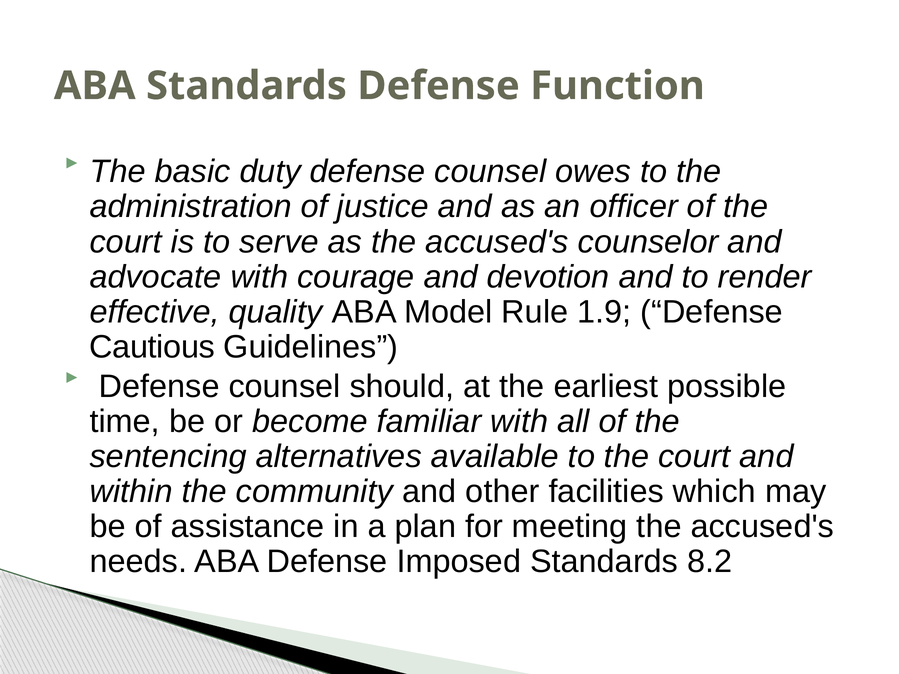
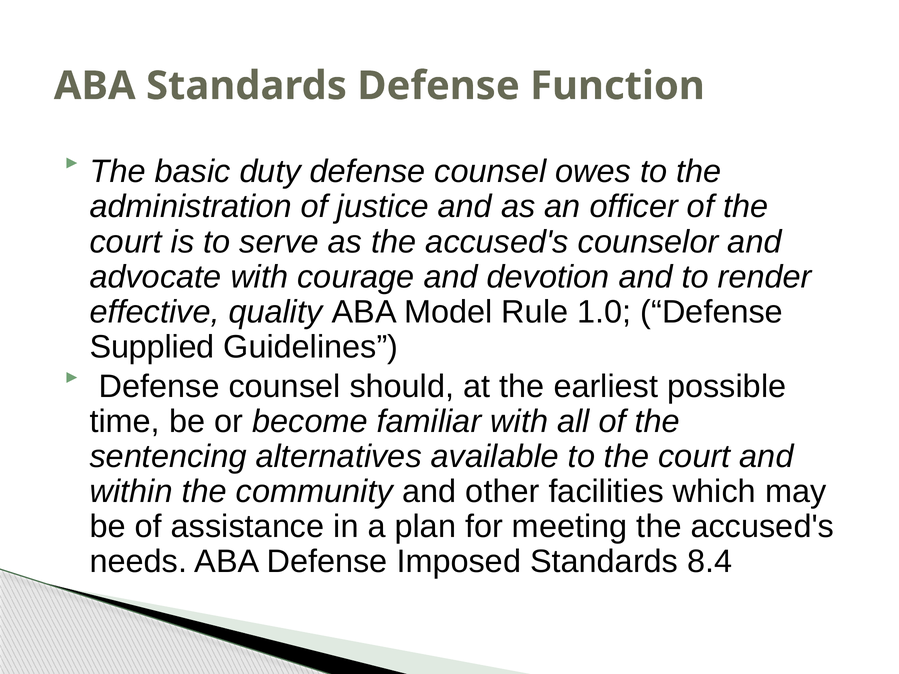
1.9: 1.9 -> 1.0 (604, 312)
Cautious: Cautious -> Supplied (152, 347)
8.2: 8.2 -> 8.4 (710, 562)
